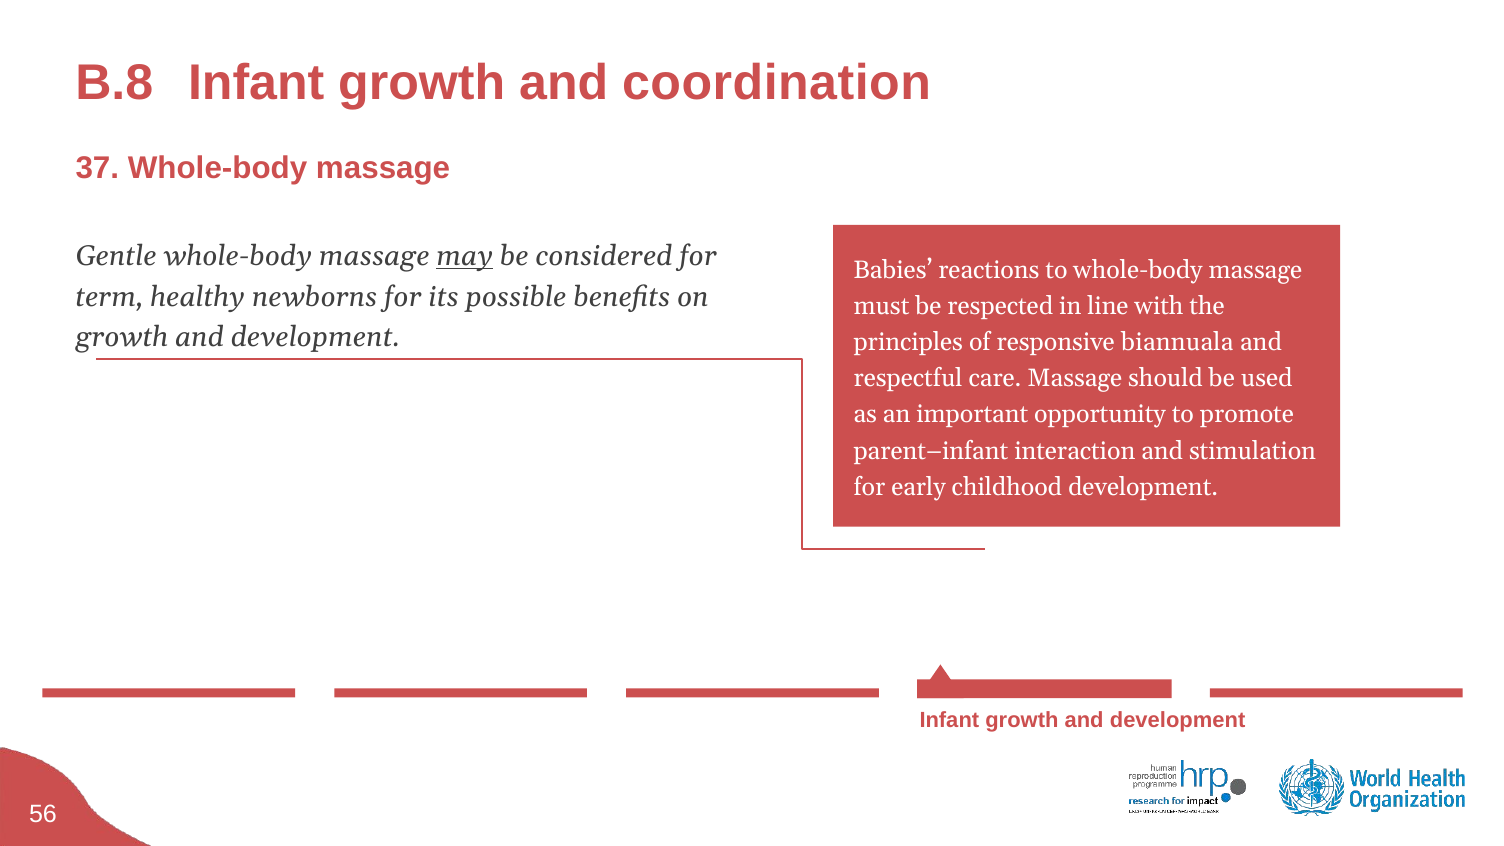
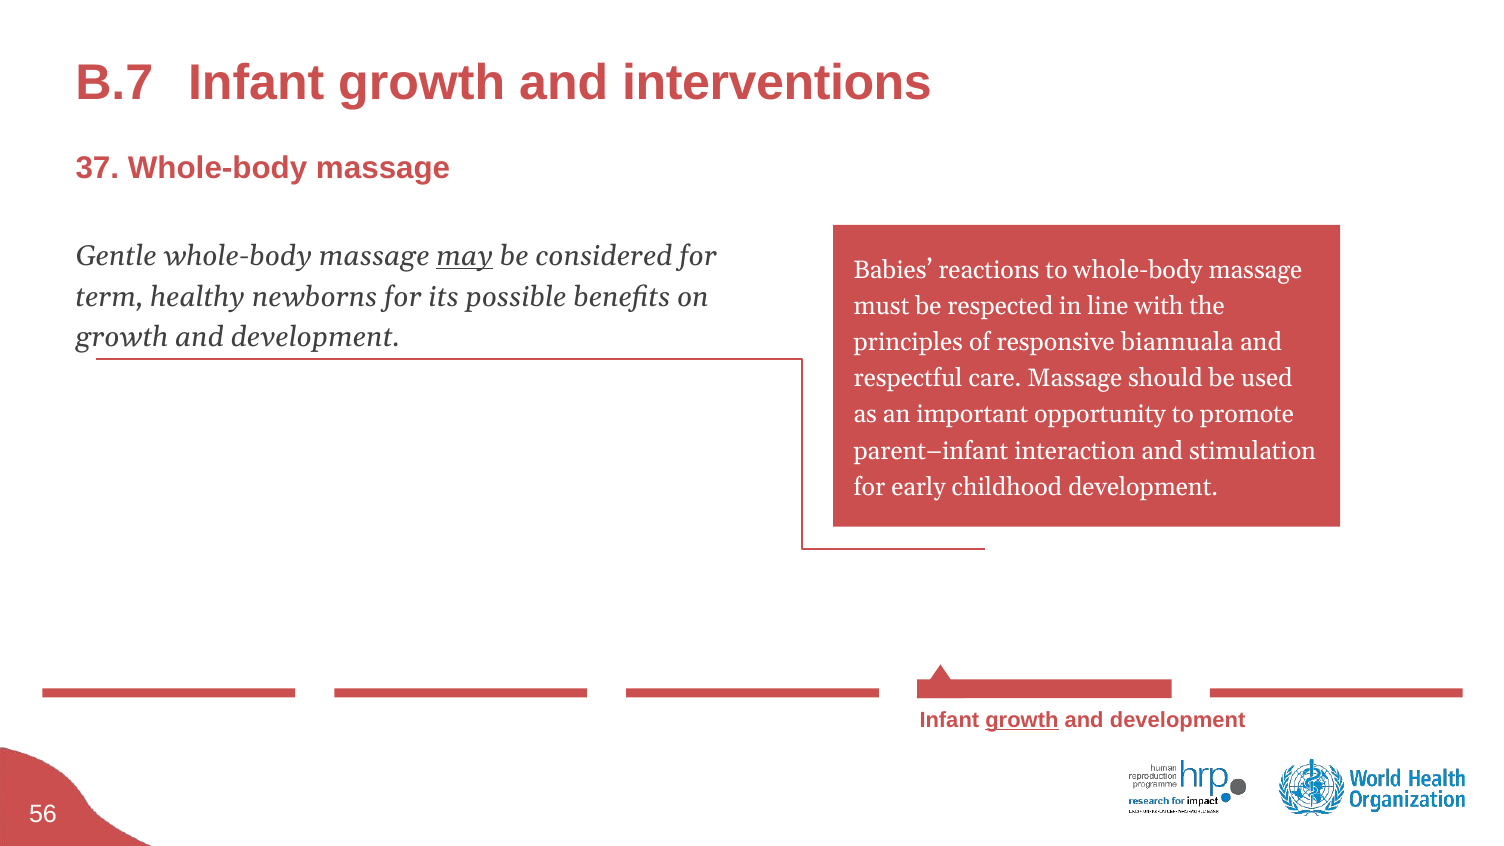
B.8: B.8 -> B.7 (114, 83)
coordination: coordination -> interventions (777, 83)
growth underline: none -> present (1022, 720)
